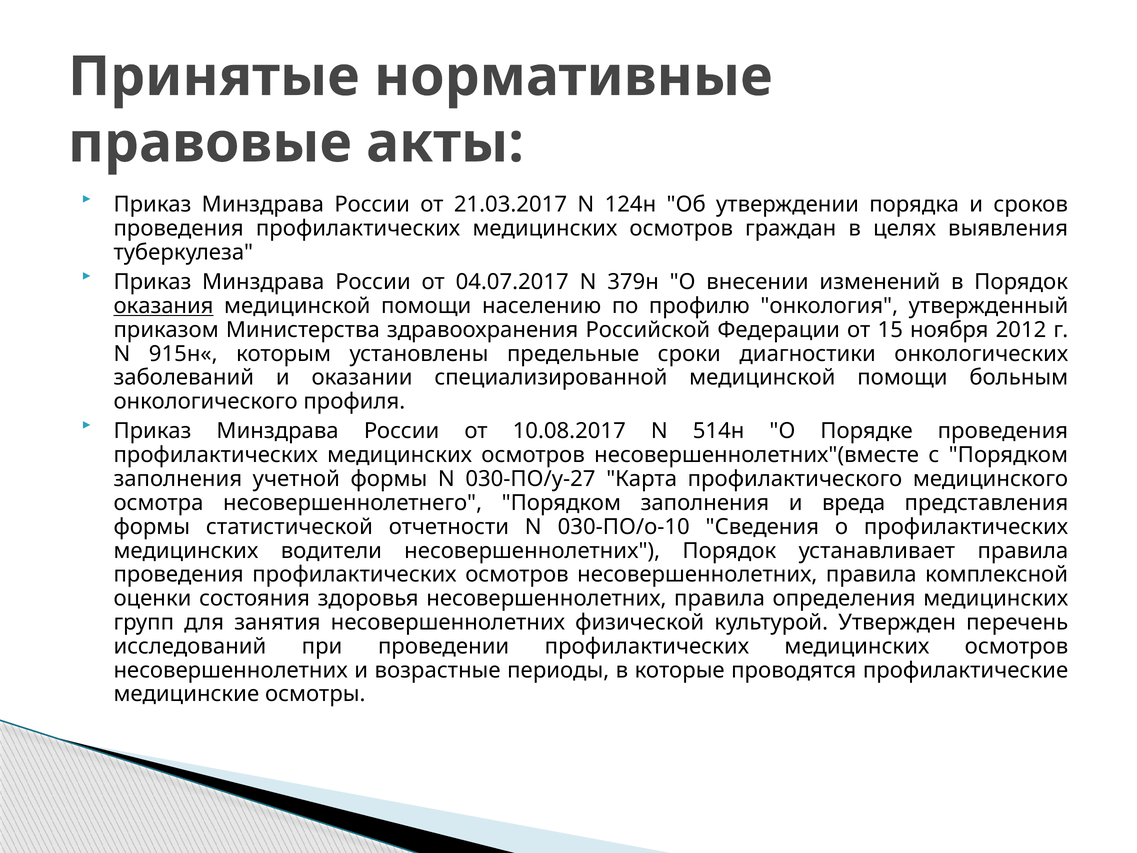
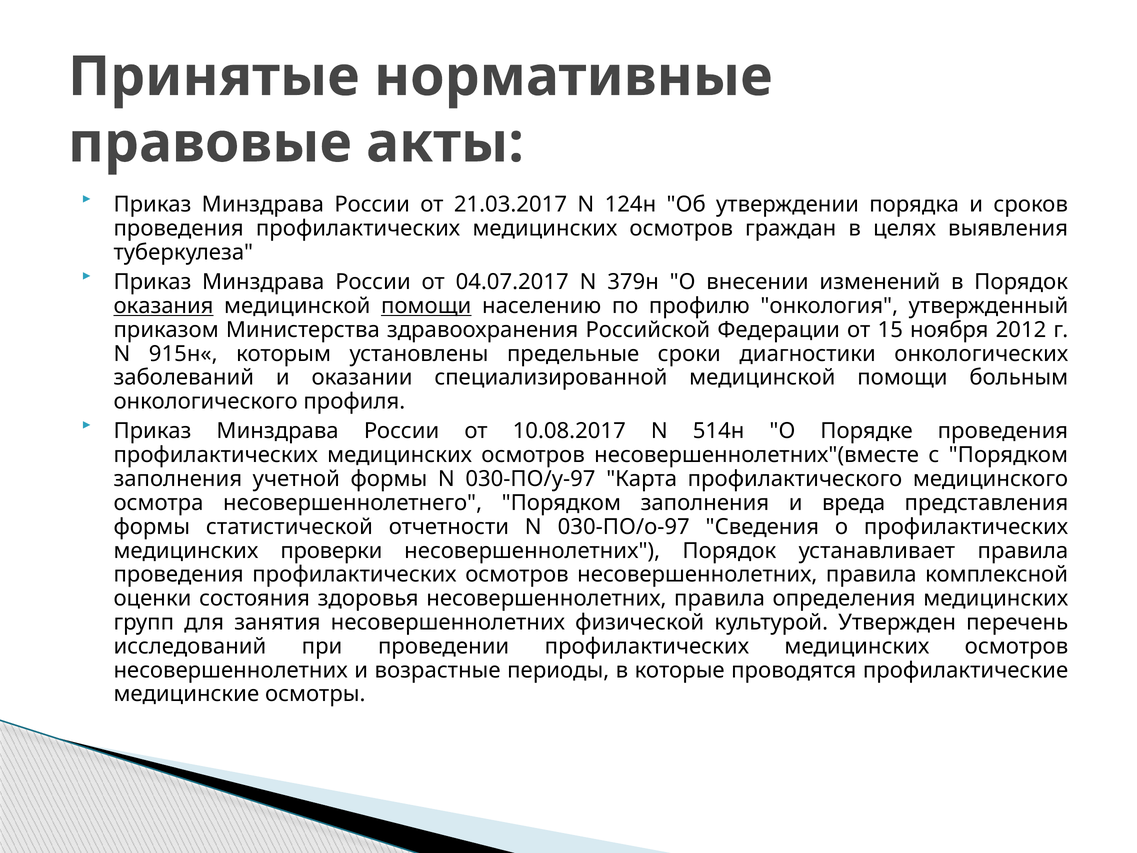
помощи underline: none -> present (426, 306)
030-ПО/у-27: 030-ПО/у-27 -> 030-ПО/у-97 (530, 479)
030-ПО/о-10: 030-ПО/о-10 -> 030-ПО/о-97 (624, 527)
водители: водители -> проверки (331, 551)
